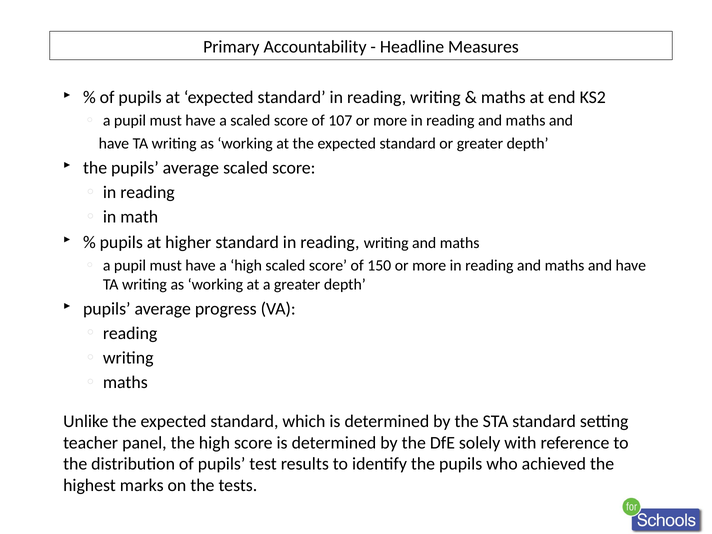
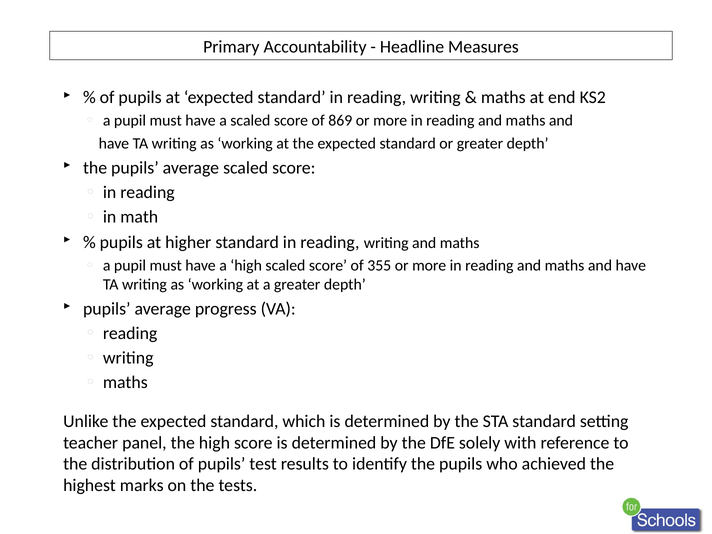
107: 107 -> 869 (340, 121)
150: 150 -> 355 (379, 266)
